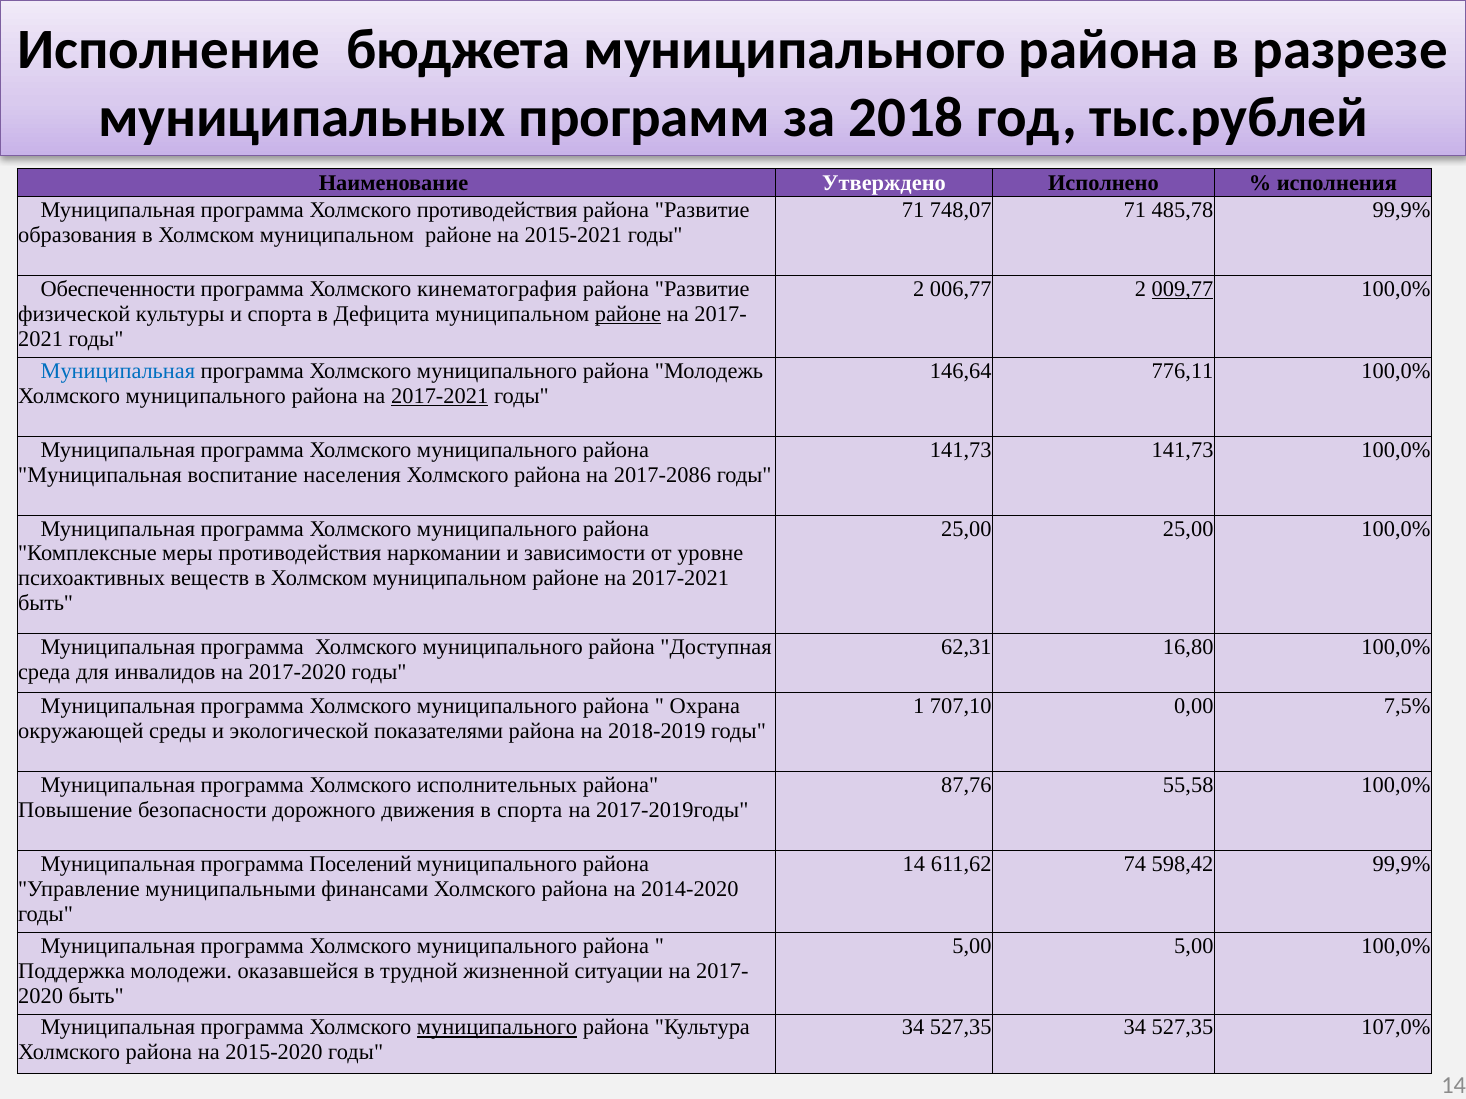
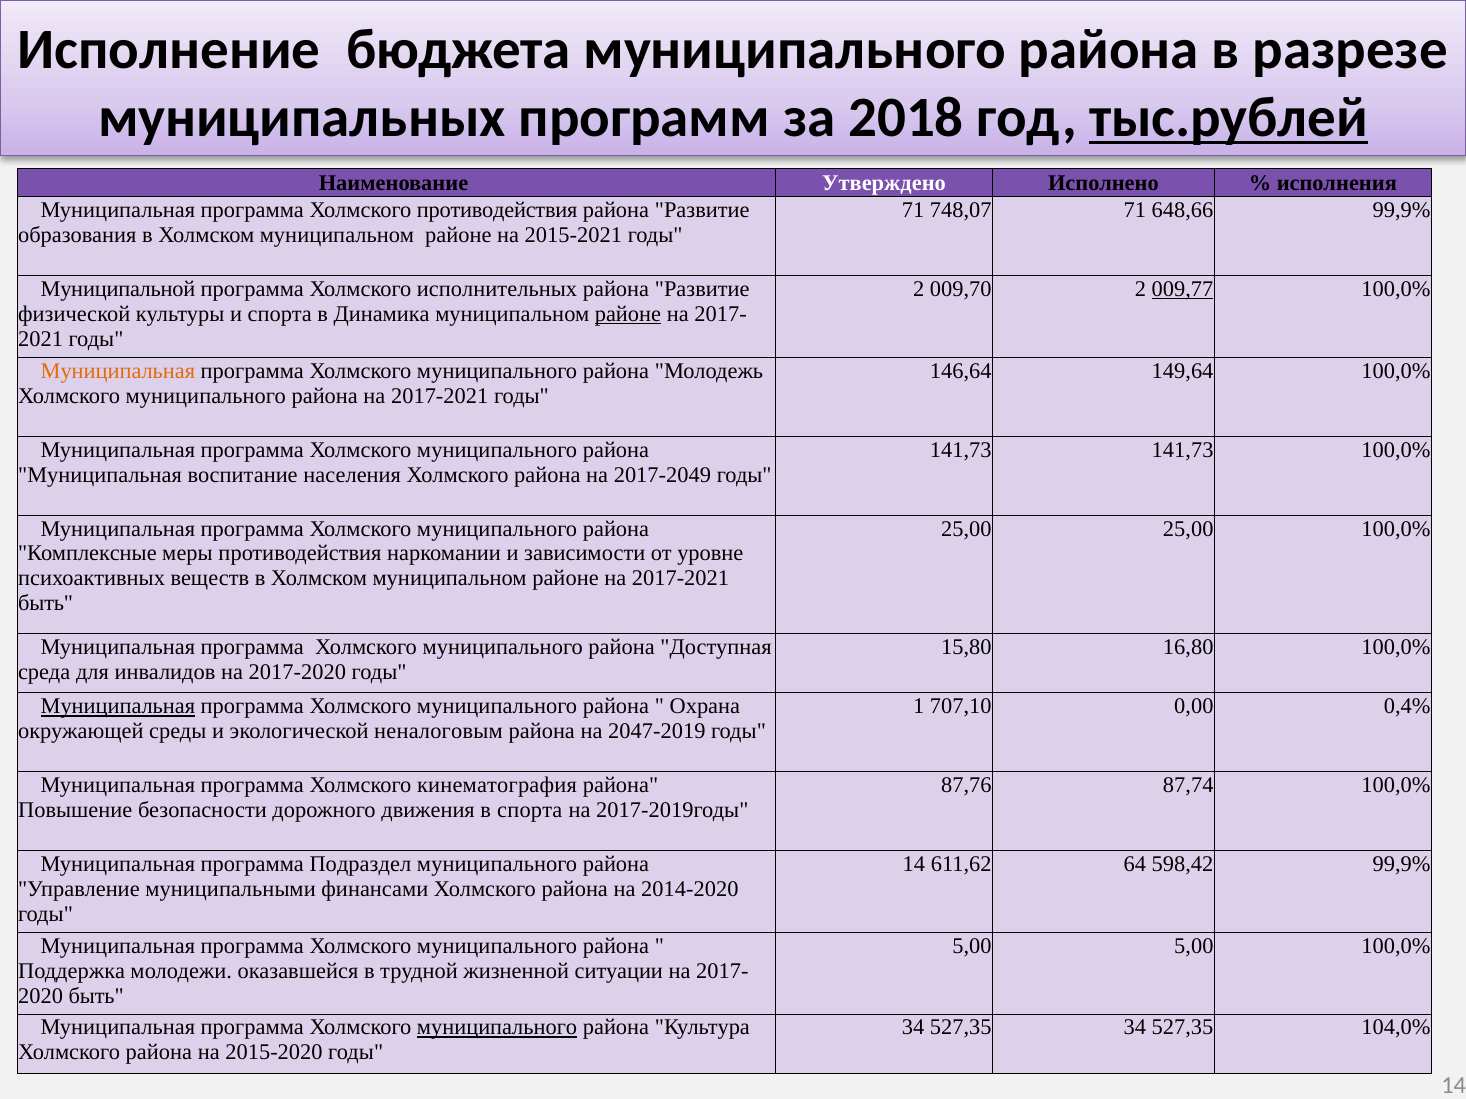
тыс.рублей underline: none -> present (1229, 118)
485,78: 485,78 -> 648,66 (1183, 210)
Обеспеченности: Обеспеченности -> Муниципальной (118, 289)
кинематография: кинематография -> исполнительных (497, 289)
006,77: 006,77 -> 009,70 (961, 289)
Дефицита: Дефицита -> Динамика (382, 314)
Муниципальная colour: blue -> orange (118, 371)
776,11: 776,11 -> 149,64 (1183, 371)
2017-2021 underline: present -> none (440, 396)
2017-2086: 2017-2086 -> 2017-2049 (662, 475)
62,31: 62,31 -> 15,80 (966, 647)
Муниципальная underline: none -> present (118, 707)
7,5%: 7,5% -> 0,4% (1407, 707)
показателями: показателями -> неналоговым (438, 732)
2018-2019: 2018-2019 -> 2047-2019 (657, 732)
исполнительных: исполнительных -> кинематография (497, 786)
55,58: 55,58 -> 87,74 (1188, 786)
Поселений: Поселений -> Подраздел (360, 865)
74: 74 -> 64 (1135, 865)
107,0%: 107,0% -> 104,0% (1396, 1028)
